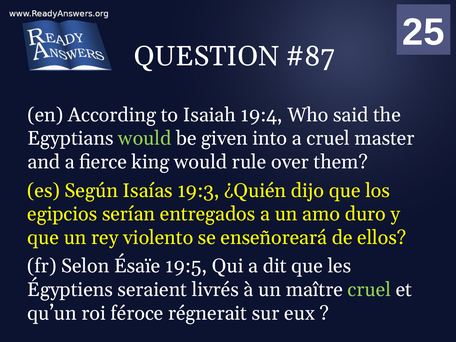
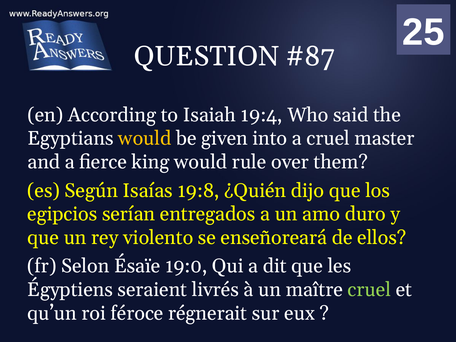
would colour: light green -> yellow (145, 138)
19:3: 19:3 -> 19:8 (198, 191)
19:5: 19:5 -> 19:0 (186, 266)
